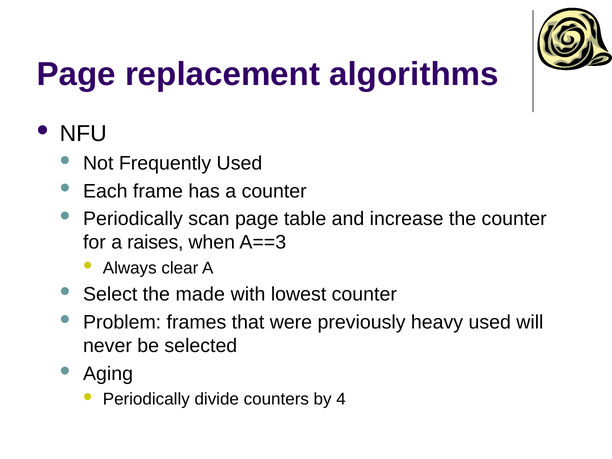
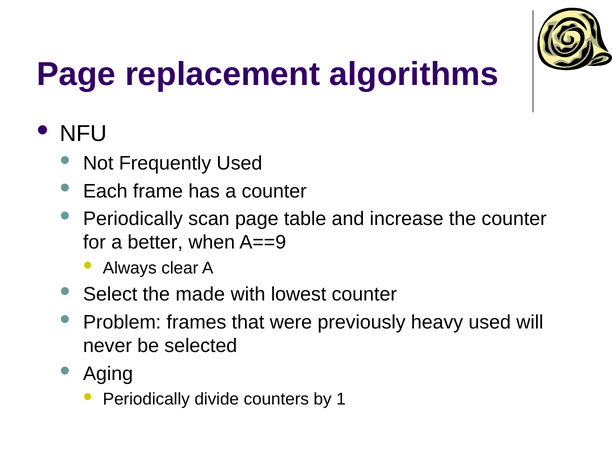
raises: raises -> better (155, 242)
A==3: A==3 -> A==9 (263, 242)
4: 4 -> 1 (341, 399)
